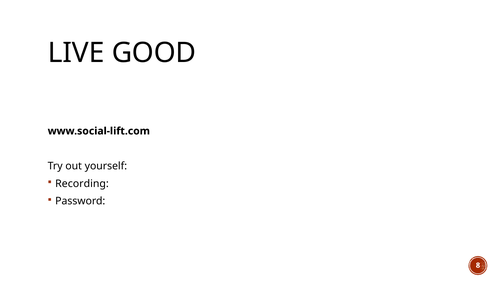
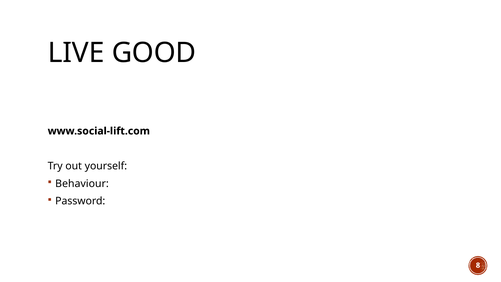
Recording: Recording -> Behaviour (82, 184)
